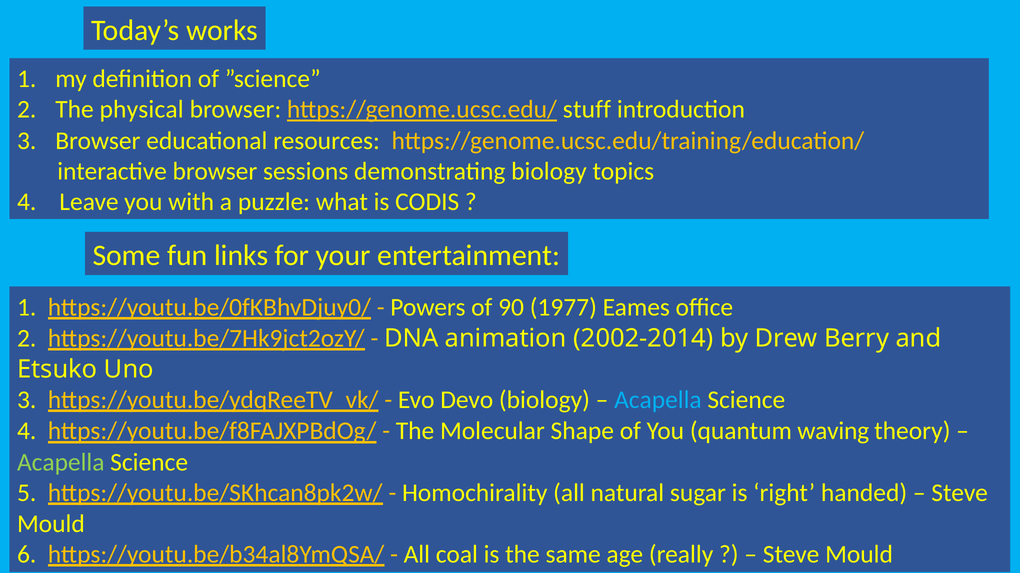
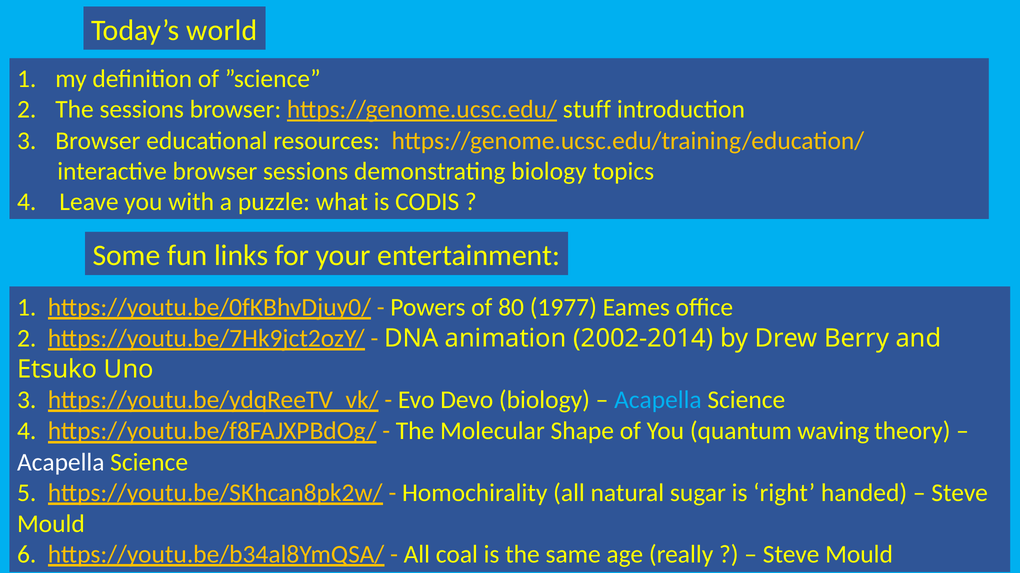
works: works -> world (222, 30)
The physical: physical -> sessions (142, 110)
90: 90 -> 80 (511, 308)
Acapella colour: light green -> white (61, 463)
